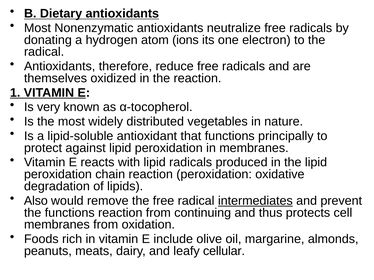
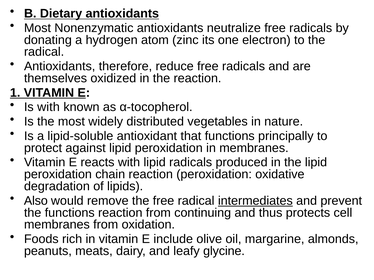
ions: ions -> zinc (185, 40)
Is very: very -> with (49, 107)
cellular: cellular -> glycine (224, 251)
